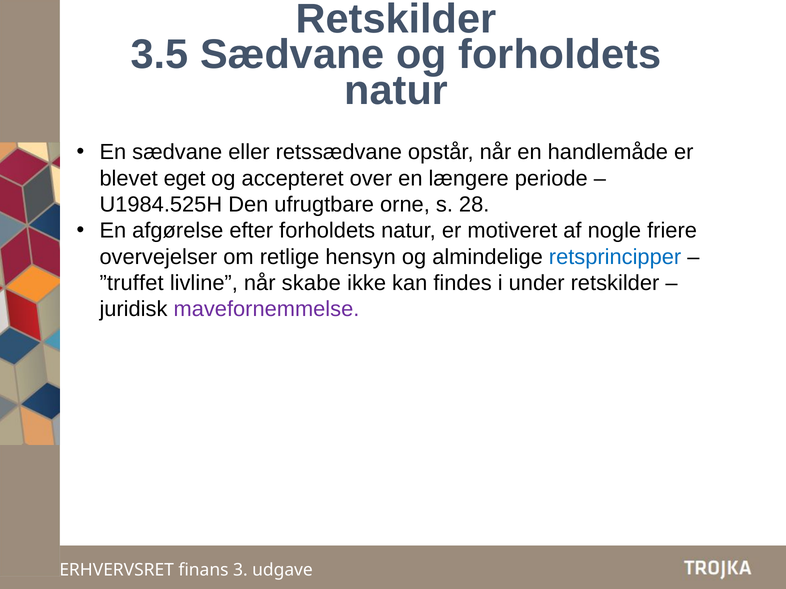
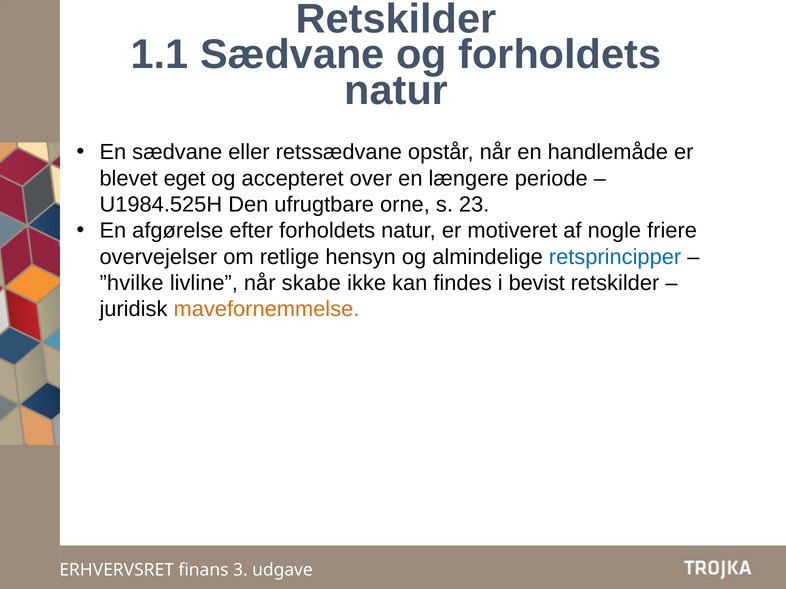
3.5: 3.5 -> 1.1 (160, 55)
28: 28 -> 23 (474, 205)
”truffet: ”truffet -> ”hvilke (132, 283)
under: under -> bevist (537, 283)
mavefornemmelse colour: purple -> orange (266, 310)
